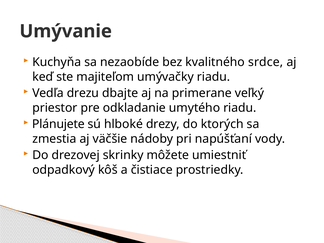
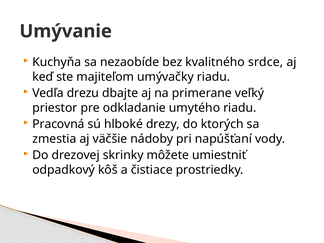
Plánujete: Plánujete -> Pracovná (58, 124)
